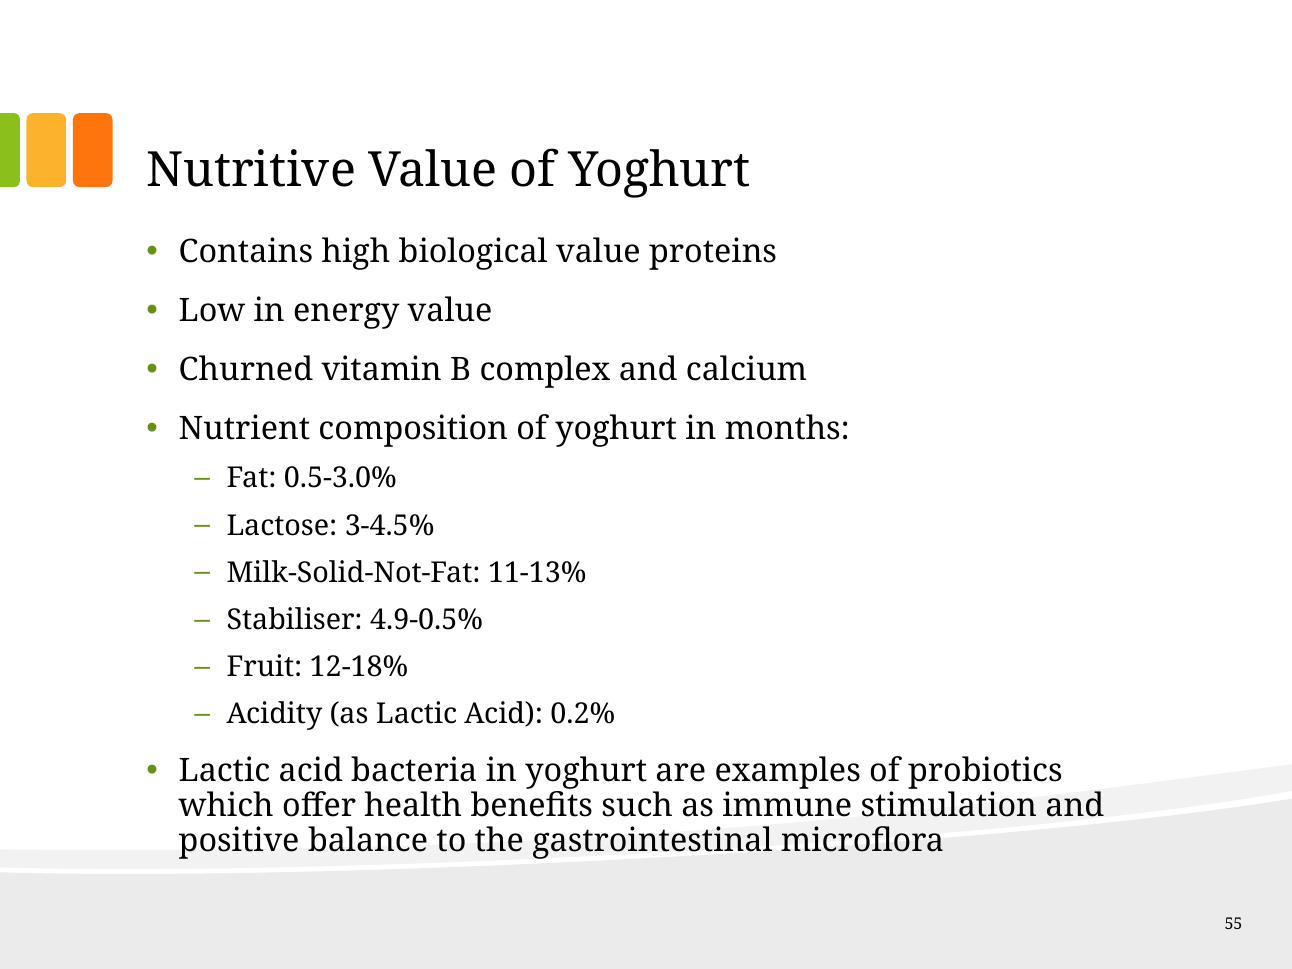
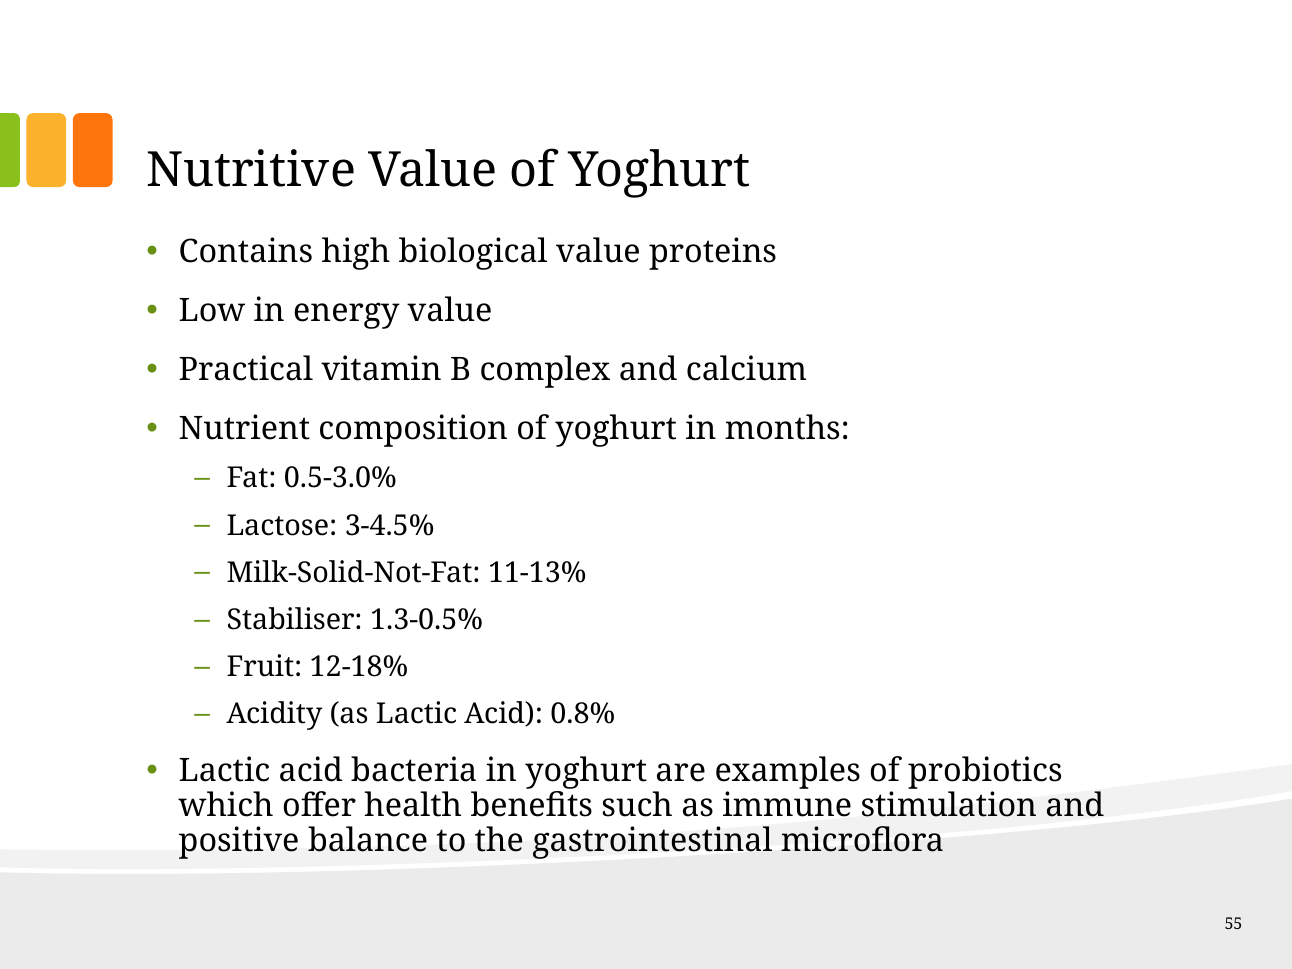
Churned: Churned -> Practical (246, 370)
4.9-0.5%: 4.9-0.5% -> 1.3-0.5% (427, 620)
0.2%: 0.2% -> 0.8% (583, 714)
